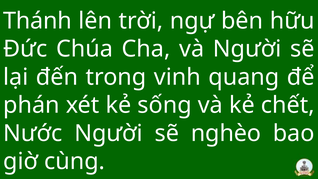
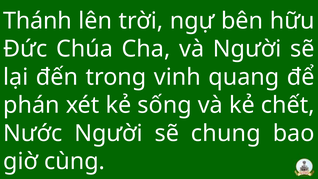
nghèo: nghèo -> chung (226, 133)
